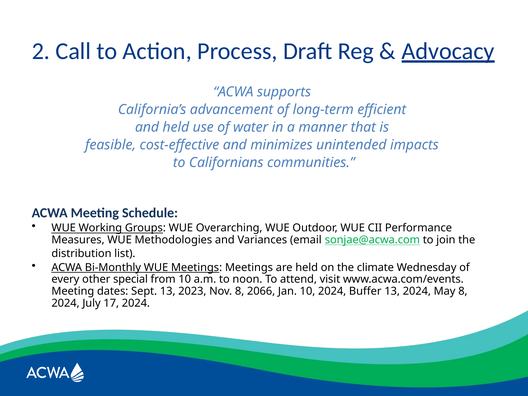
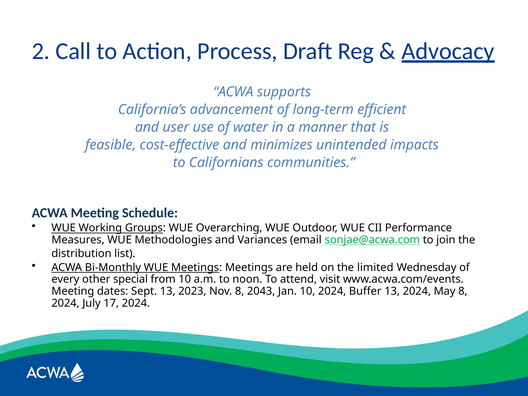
and held: held -> user (176, 127)
climate: climate -> limited (375, 267)
2066: 2066 -> 2043 (261, 291)
